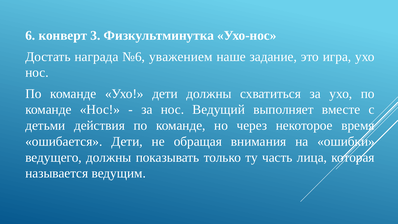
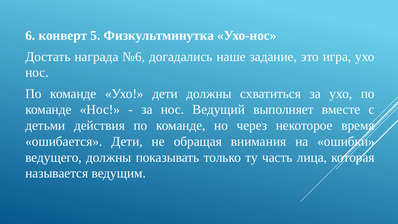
3: 3 -> 5 (95, 36)
уважением: уважением -> догадались (181, 57)
